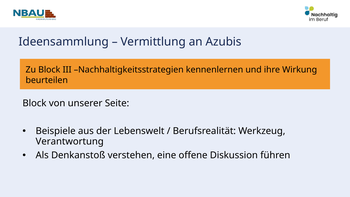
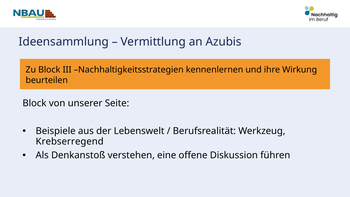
Verantwortung: Verantwortung -> Krebserregend (70, 141)
